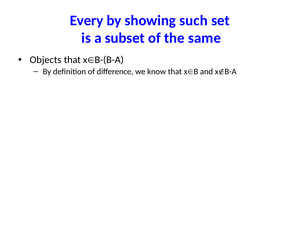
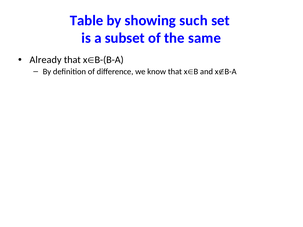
Every: Every -> Table (87, 20)
Objects: Objects -> Already (46, 60)
